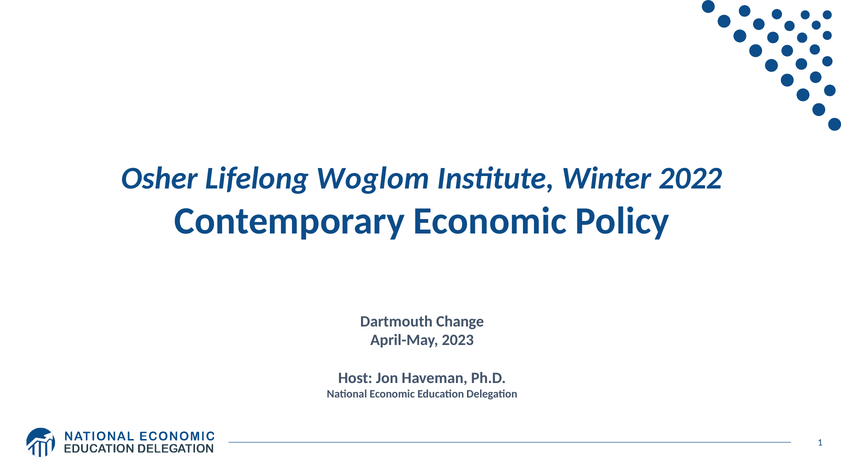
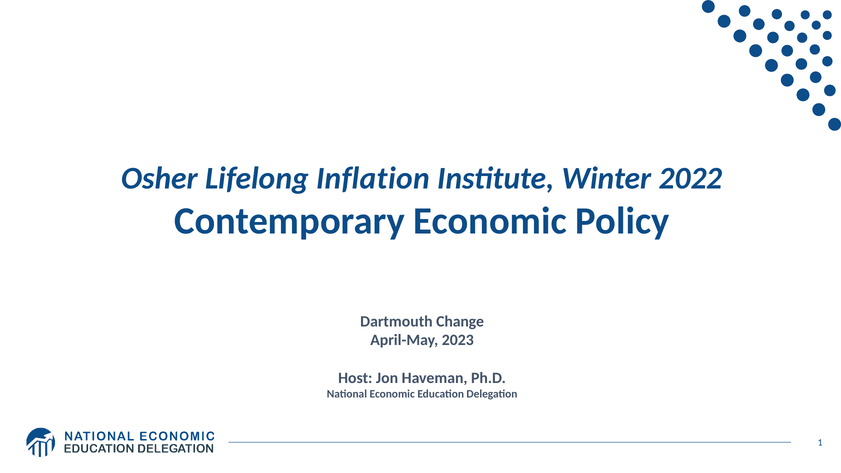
Woglom: Woglom -> Inflation (373, 178)
